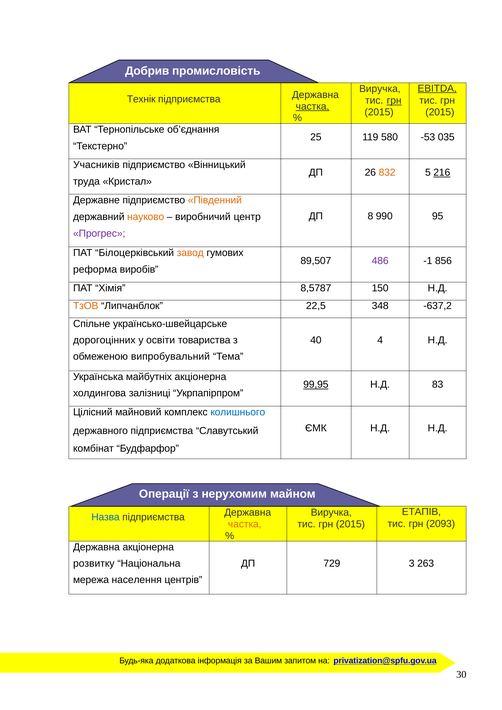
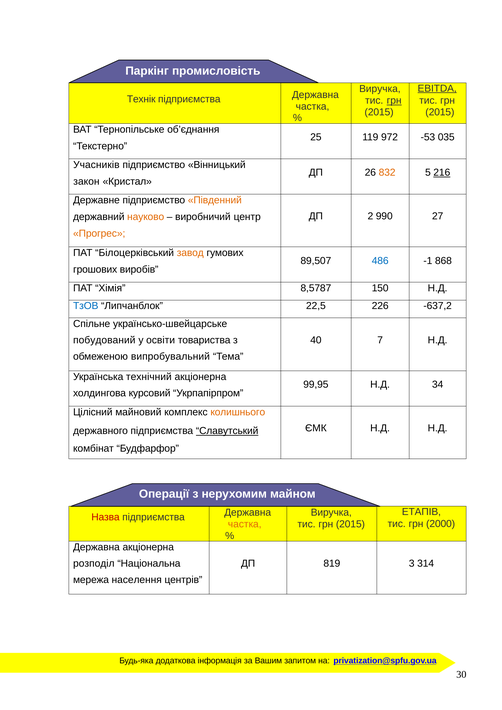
Добрив: Добрив -> Паркінг (147, 71)
частка underline: present -> none (313, 106)
580: 580 -> 972 (390, 137)
труда: труда -> закон (86, 181)
8: 8 -> 2 (370, 216)
95: 95 -> 27 (438, 216)
Прогрес colour: purple -> orange (99, 234)
486 colour: purple -> blue (380, 261)
856: 856 -> 868 (443, 261)
реформа: реформа -> грошових (95, 270)
ТзОВ colour: orange -> blue (86, 306)
348: 348 -> 226 (380, 306)
4: 4 -> 7 (380, 340)
дорогоцінних: дорогоцінних -> побудований (104, 340)
майбутніх: майбутніх -> технічний (149, 377)
99,95 underline: present -> none (316, 385)
83: 83 -> 34 (438, 385)
залізниці: залізниці -> курсовий (150, 394)
колишнього colour: blue -> orange (238, 412)
Славутський underline: none -> present (227, 431)
Назва colour: blue -> red (106, 518)
2093: 2093 -> 2000 (441, 524)
729: 729 -> 819 (332, 564)
263: 263 -> 314 (426, 564)
розвитку: розвитку -> розподіл (94, 564)
